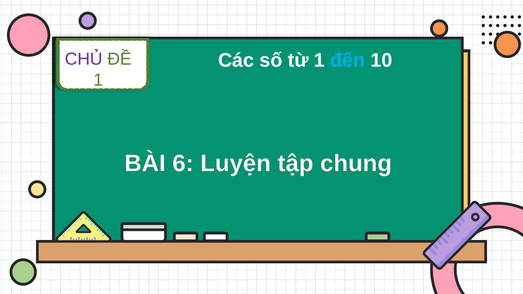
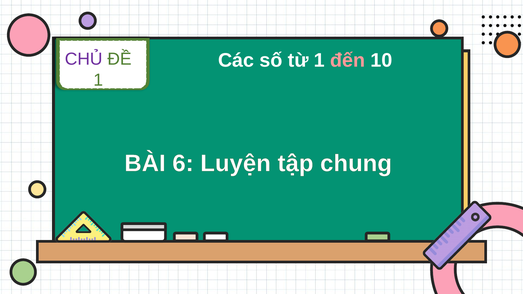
đến colour: light blue -> pink (348, 61)
